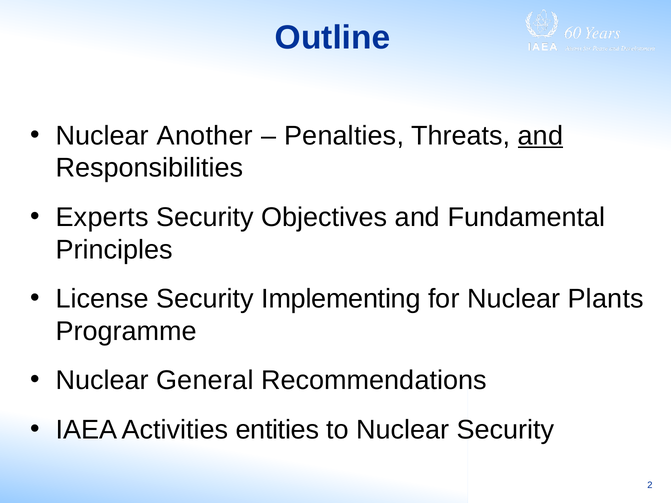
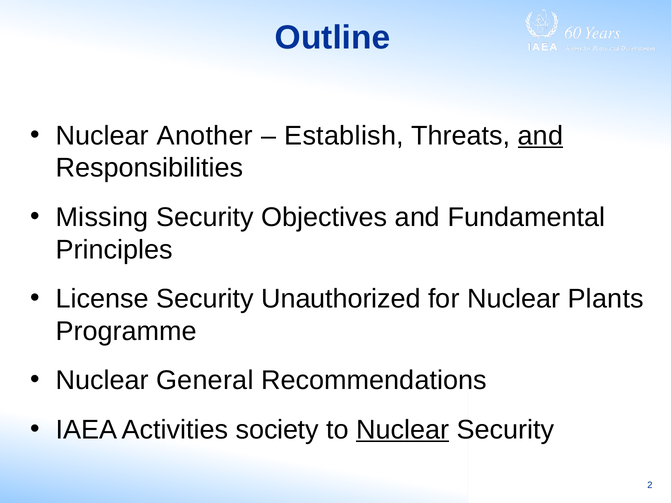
Penalties: Penalties -> Establish (344, 136)
Experts: Experts -> Missing (102, 217)
Implementing: Implementing -> Unauthorized (341, 299)
entities: entities -> society (277, 430)
Nuclear underline: none -> present (403, 430)
